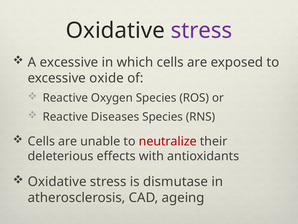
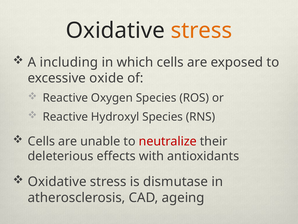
stress colour: purple -> orange (201, 30)
A excessive: excessive -> including (69, 62)
Diseases: Diseases -> Hydroxyl (115, 117)
